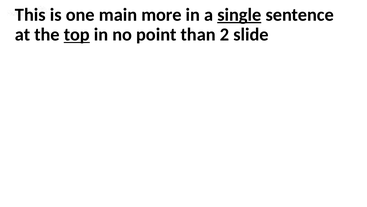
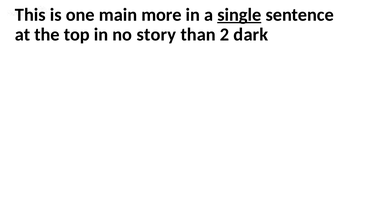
top underline: present -> none (77, 35)
point: point -> story (156, 35)
slide: slide -> dark (251, 35)
